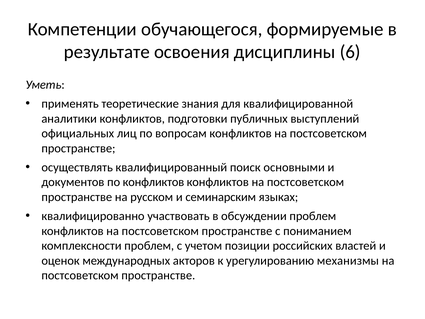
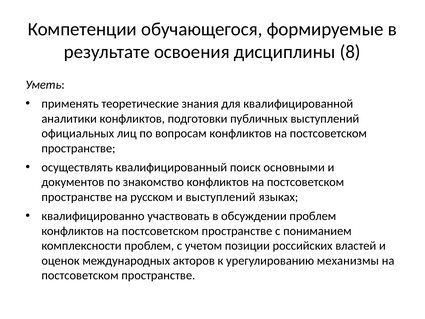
6: 6 -> 8 (350, 52)
по конфликтов: конфликтов -> знакомство (153, 182)
и семинарским: семинарским -> выступлений (221, 197)
